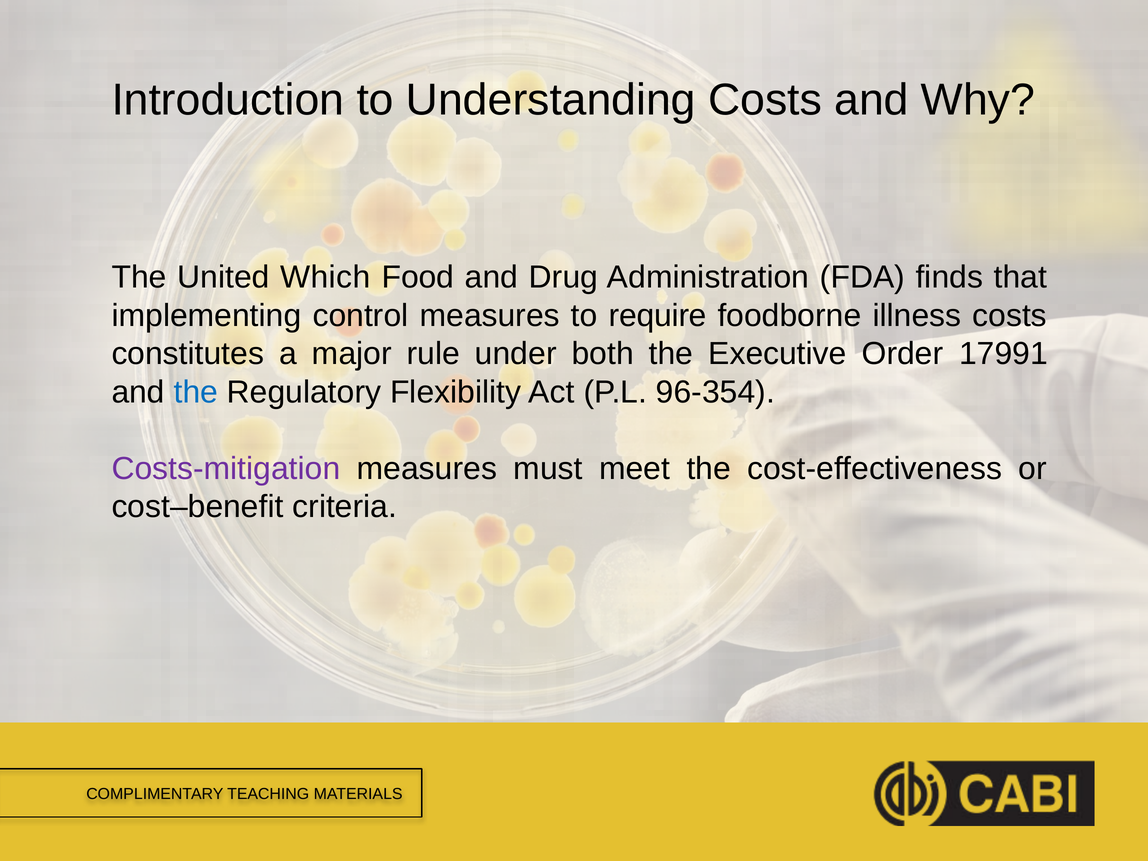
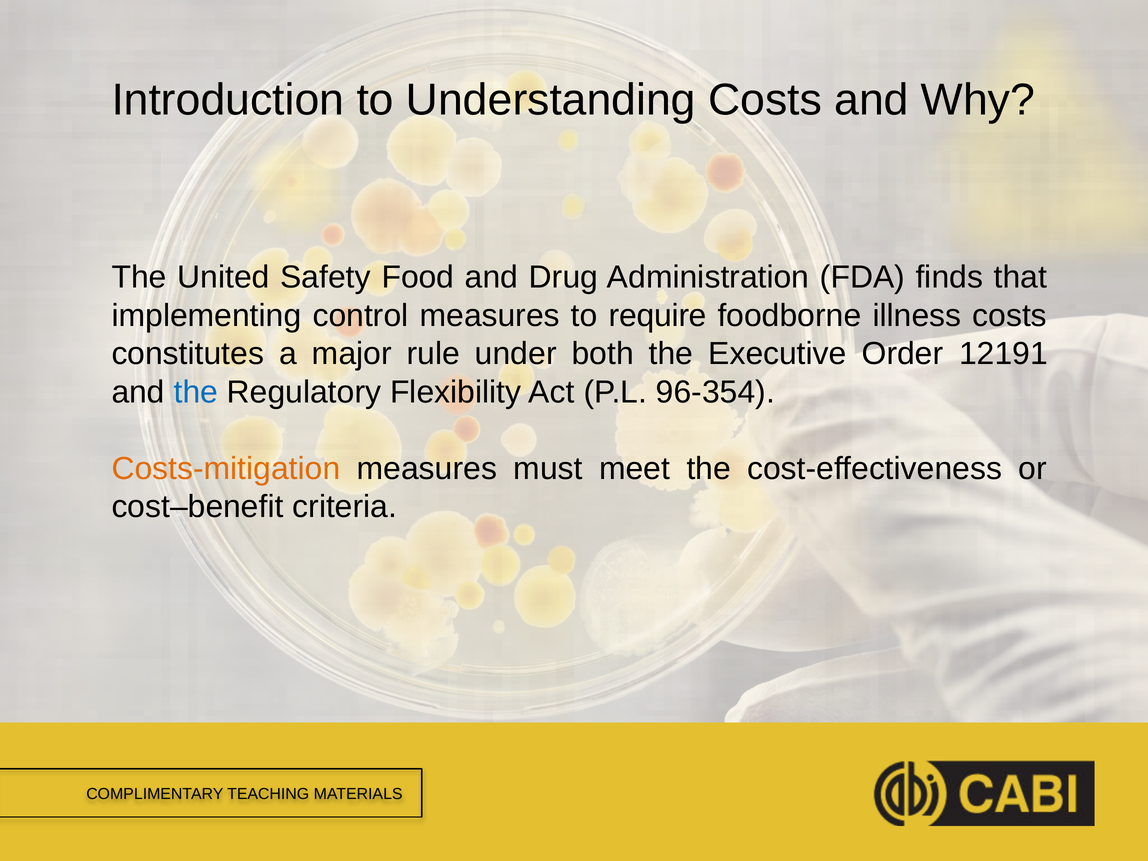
Which: Which -> Safety (325, 277)
17991: 17991 -> 12191 (1004, 354)
Costs-mitigation colour: purple -> orange (226, 469)
